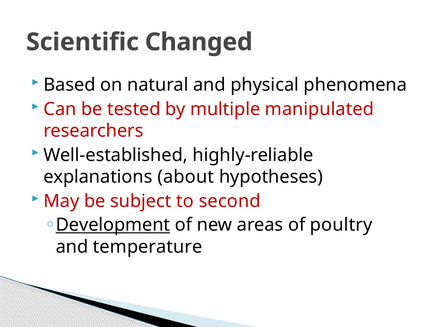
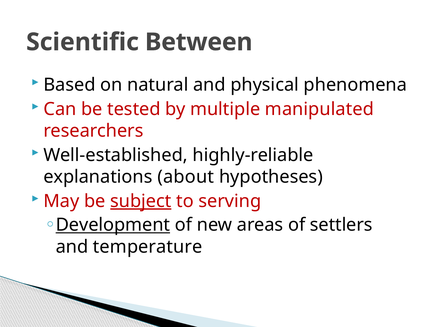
Changed: Changed -> Between (199, 42)
subject underline: none -> present (141, 201)
second: second -> serving (230, 201)
poultry: poultry -> settlers (341, 225)
